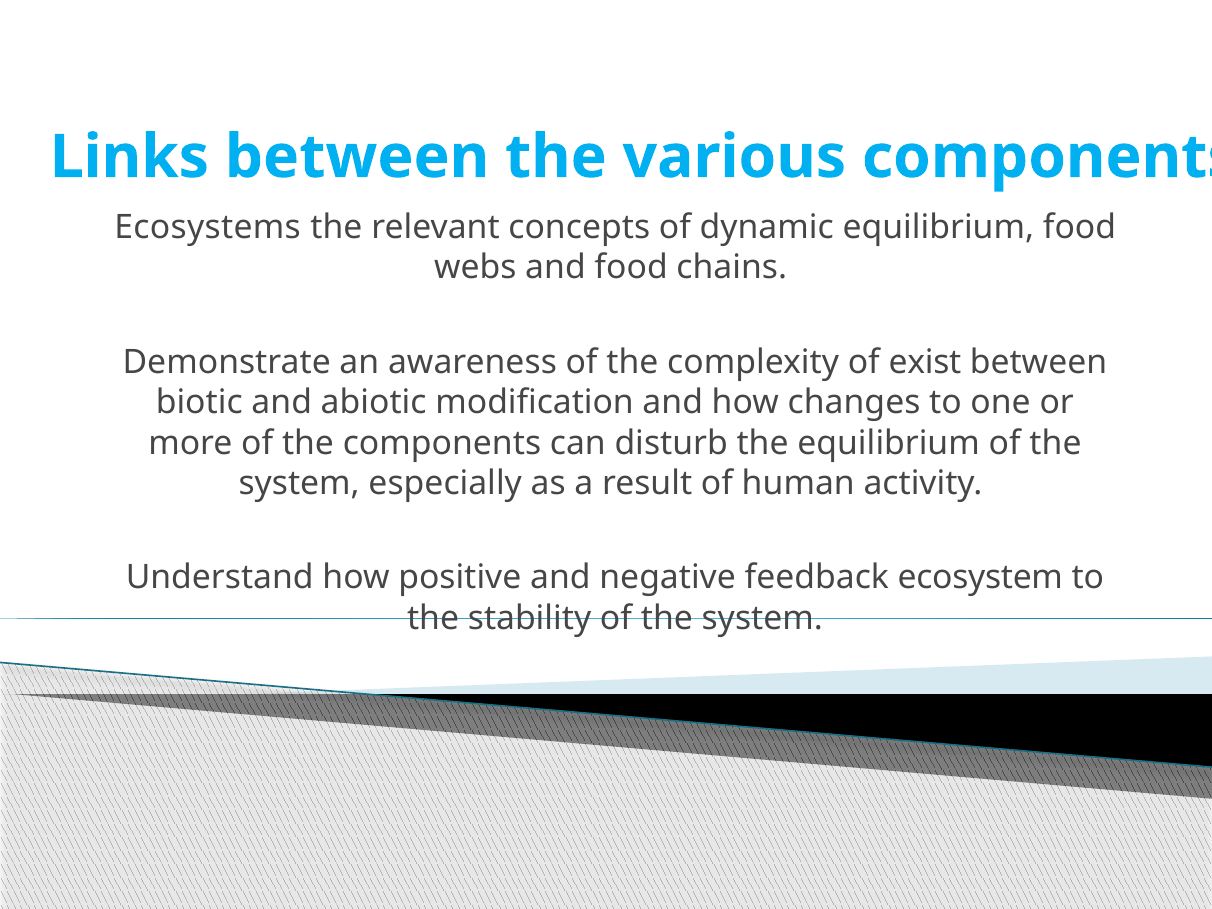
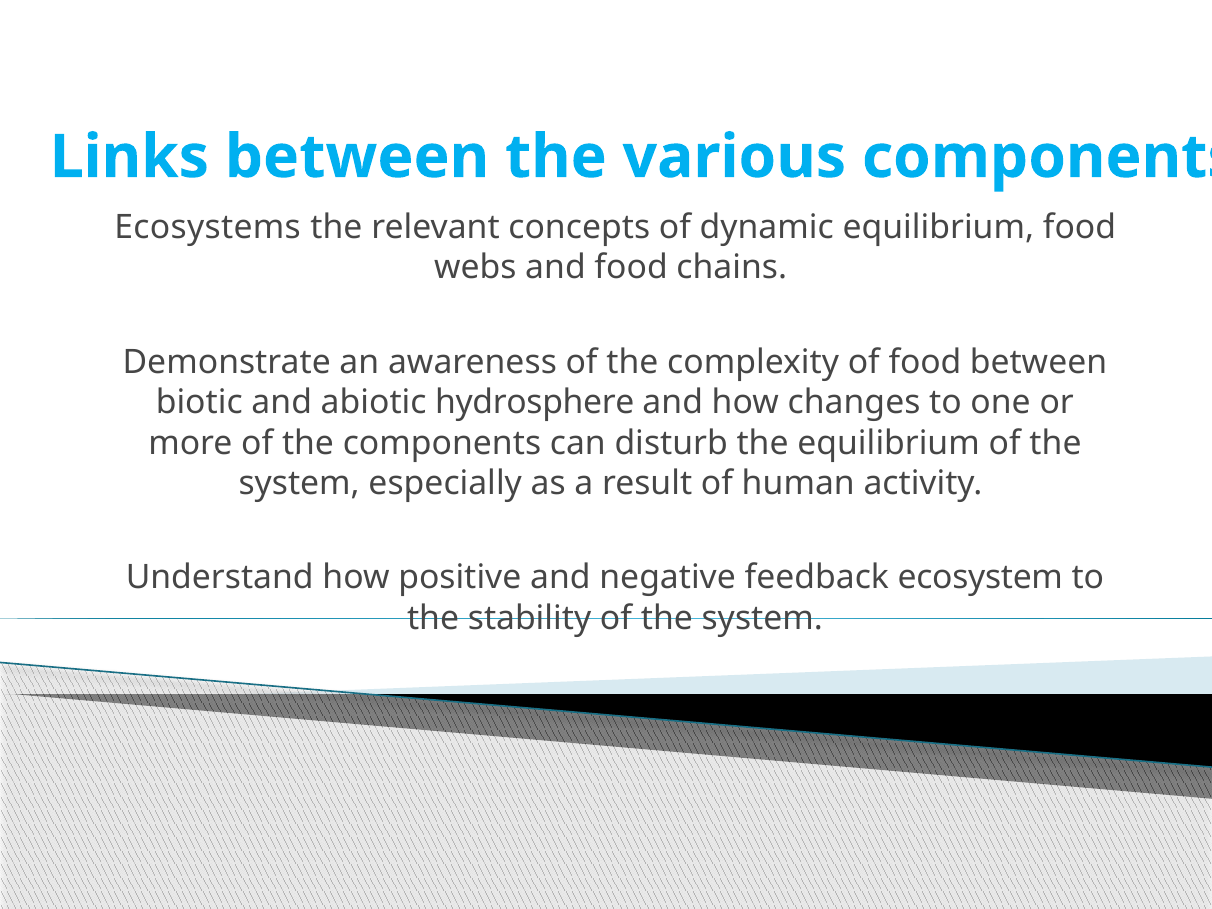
of exist: exist -> food (925, 362)
modification: modification -> hydrosphere (535, 402)
